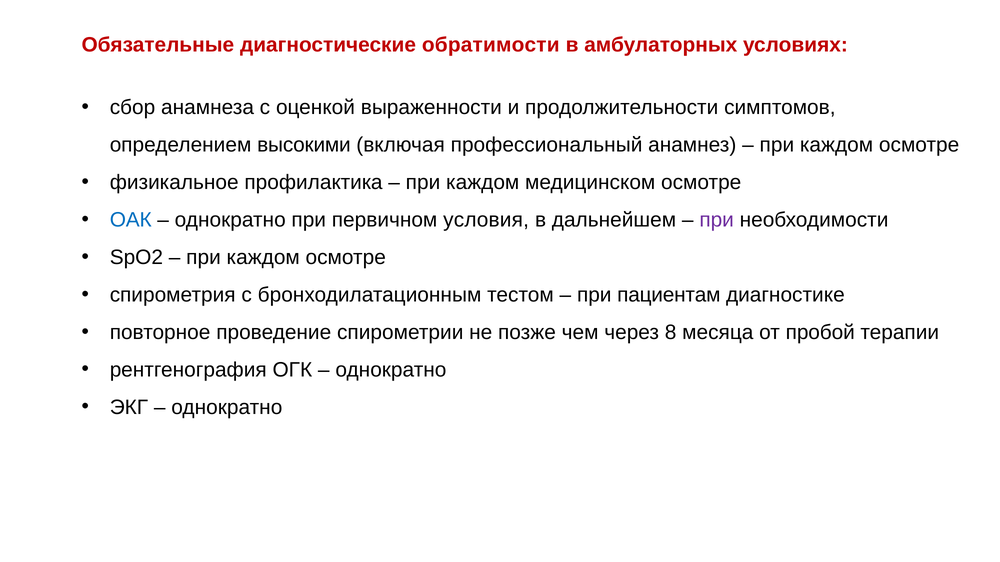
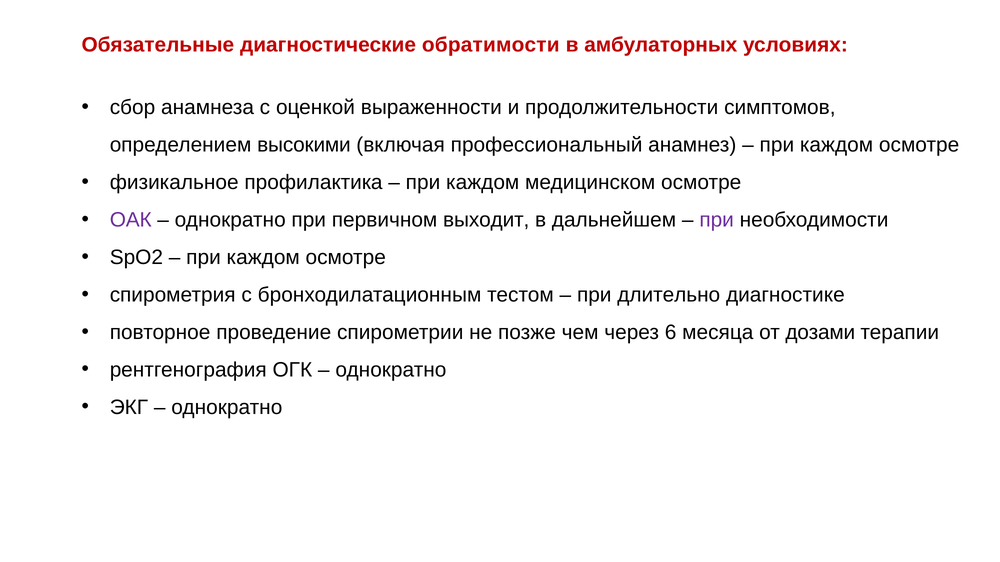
ОАК colour: blue -> purple (131, 220)
условия: условия -> выходит (486, 220)
пациентам: пациентам -> длительно (669, 295)
8: 8 -> 6 (671, 333)
пробой: пробой -> дозами (820, 333)
